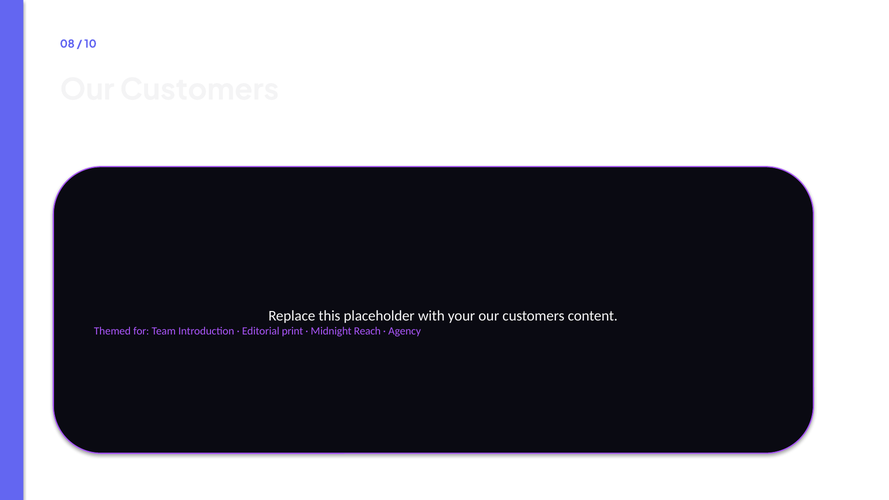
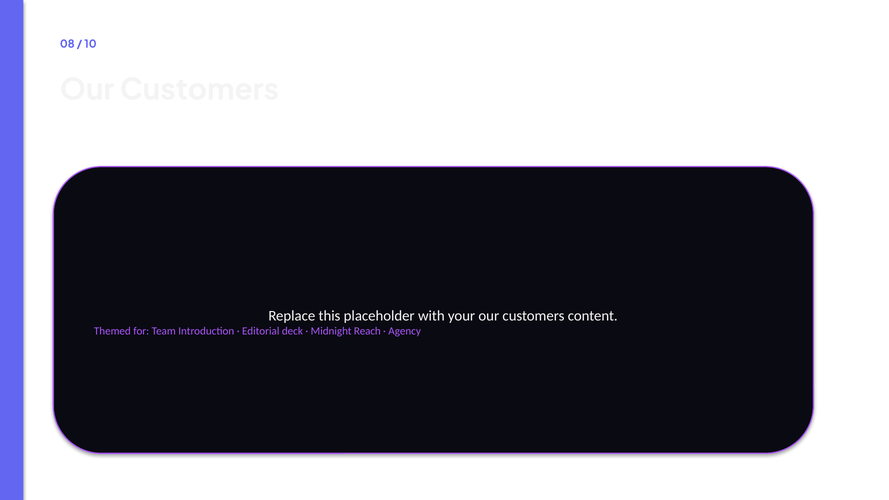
print: print -> deck (292, 331)
